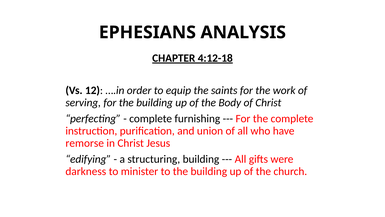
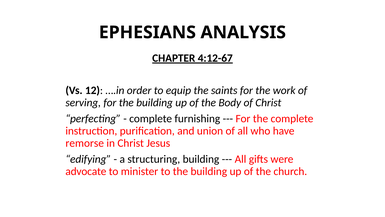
4:12-18: 4:12-18 -> 4:12-67 (215, 58)
darkness: darkness -> advocate (86, 171)
